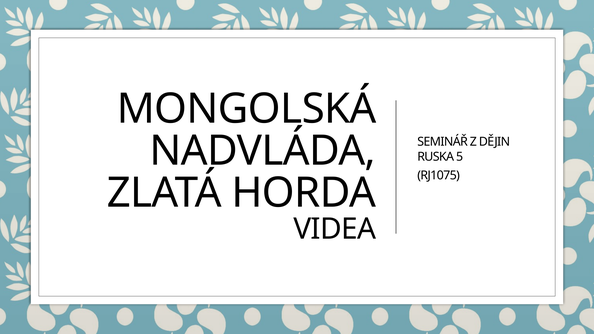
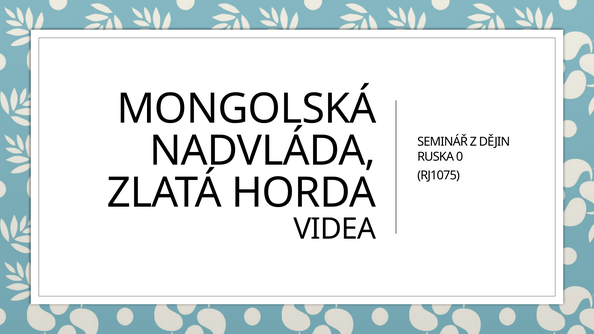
5: 5 -> 0 (460, 157)
